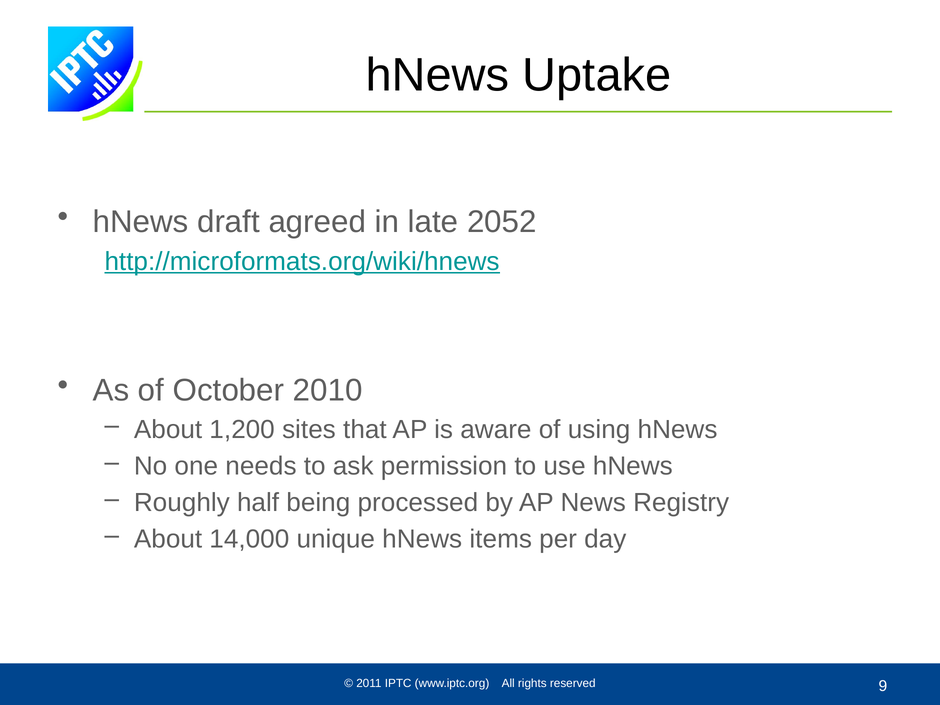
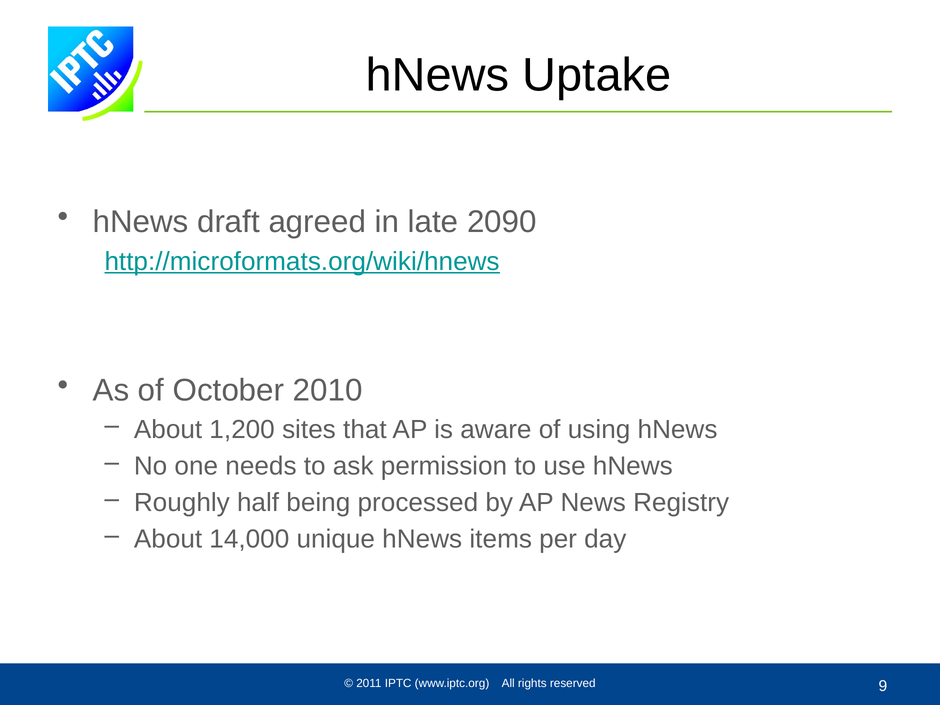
2052: 2052 -> 2090 (502, 222)
